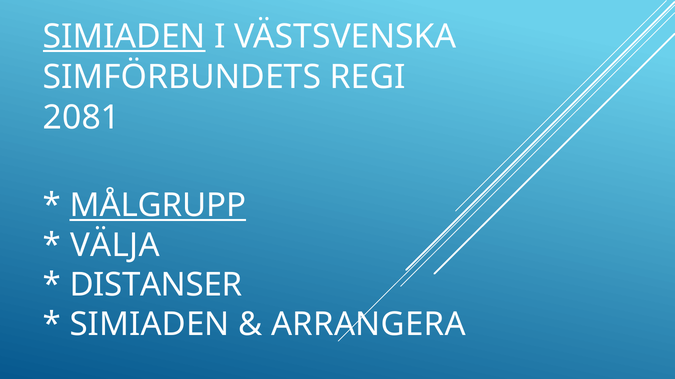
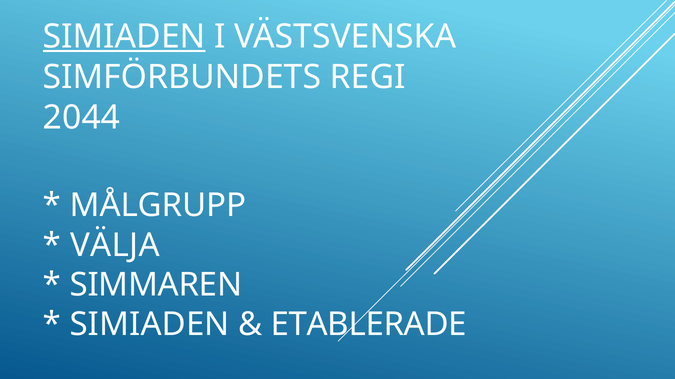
2081: 2081 -> 2044 (82, 118)
MÅLGRUPP underline: present -> none (158, 206)
DISTANSER: DISTANSER -> SIMMAREN (156, 285)
ARRANGERA: ARRANGERA -> ETABLERADE (369, 325)
